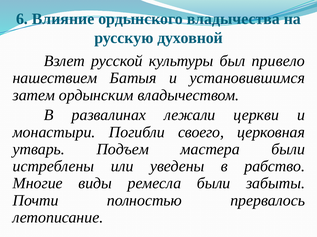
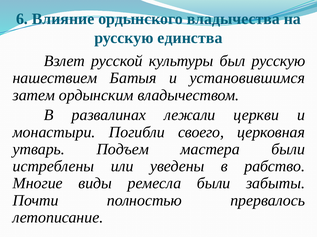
духовной: духовной -> единства (190, 38)
был привело: привело -> русскую (278, 61)
